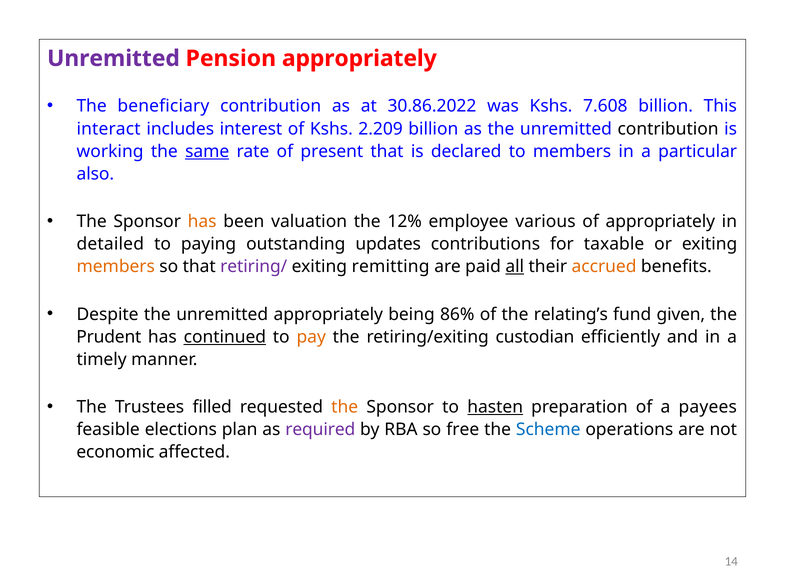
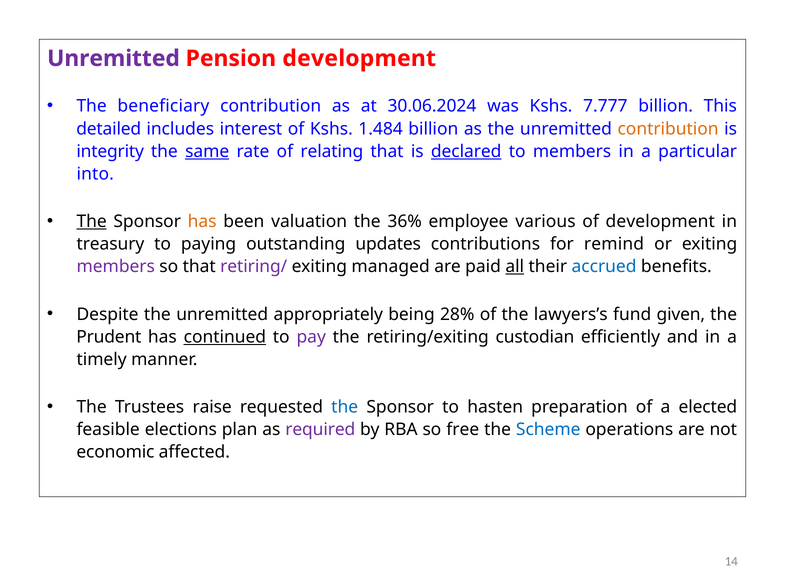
Pension appropriately: appropriately -> development (359, 59)
30.86.2022: 30.86.2022 -> 30.06.2024 (432, 106)
7.608: 7.608 -> 7.777 (605, 106)
interact: interact -> detailed (109, 129)
2.209: 2.209 -> 1.484 (381, 129)
contribution colour: black -> orange (668, 129)
working: working -> integrity (110, 152)
present: present -> relating (332, 152)
declared underline: none -> present (466, 152)
also: also -> into (95, 174)
The underline: none -> present (92, 222)
12%: 12% -> 36% (405, 222)
of appropriately: appropriately -> development (660, 222)
detailed: detailed -> treasury (110, 244)
taxable: taxable -> remind (614, 244)
members colour: orange -> purple (116, 267)
remitting: remitting -> managed (391, 267)
accrued colour: orange -> blue (604, 267)
86%: 86% -> 28% (457, 315)
relating’s: relating’s -> lawyers’s (571, 315)
pay colour: orange -> purple (311, 337)
filled: filled -> raise (212, 408)
the colour: orange -> blue (345, 408)
hasten underline: present -> none (495, 408)
payees: payees -> elected (708, 408)
